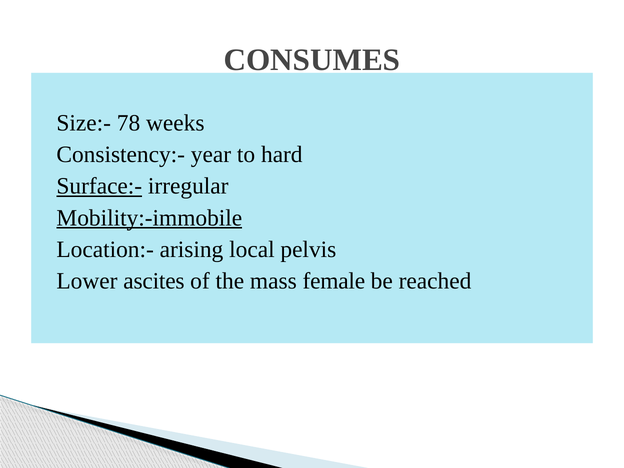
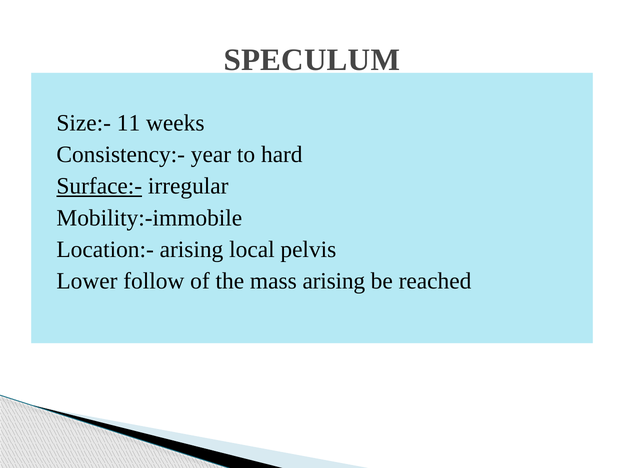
CONSUMES: CONSUMES -> SPECULUM (312, 60)
78: 78 -> 11 (129, 123)
Mobility:-immobile underline: present -> none (149, 218)
ascites: ascites -> follow (154, 281)
mass female: female -> arising (334, 281)
